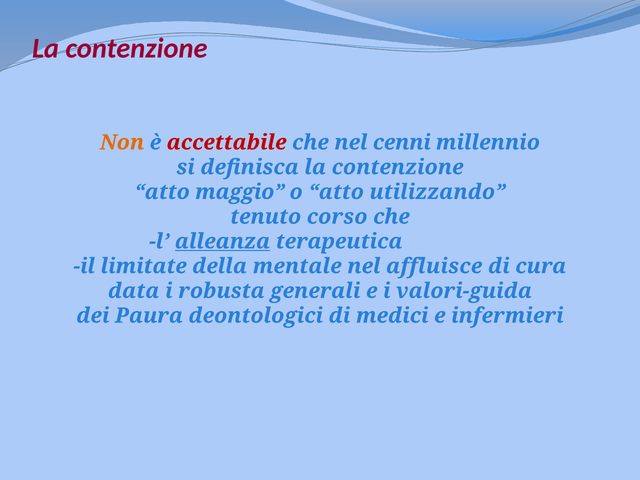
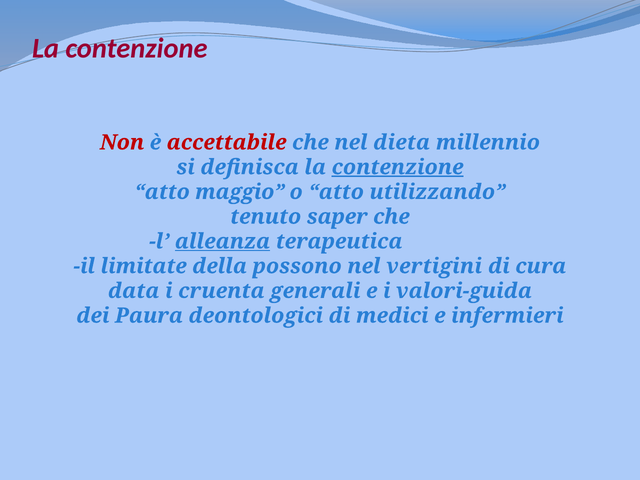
Non colour: orange -> red (122, 142)
cenni: cenni -> dieta (402, 142)
contenzione underline: none -> present (398, 167)
corso: corso -> saper (337, 217)
mentale: mentale -> possono (297, 266)
affluisce: affluisce -> vertigini (434, 266)
robusta: robusta -> cruenta (221, 291)
